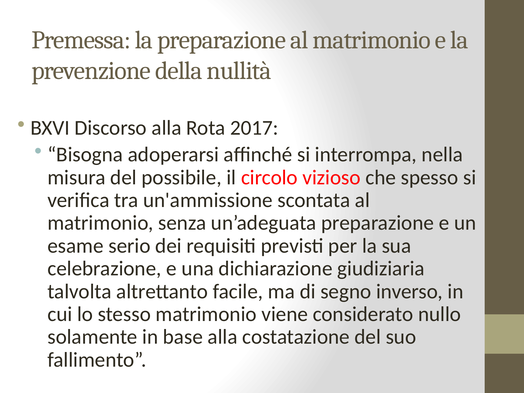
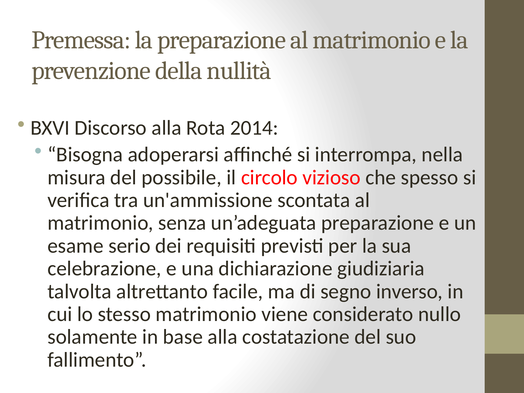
2017: 2017 -> 2014 (254, 128)
